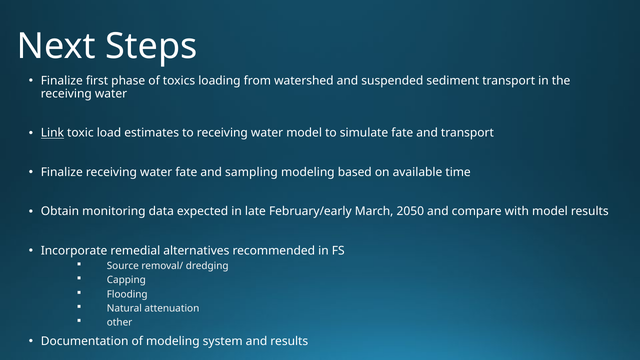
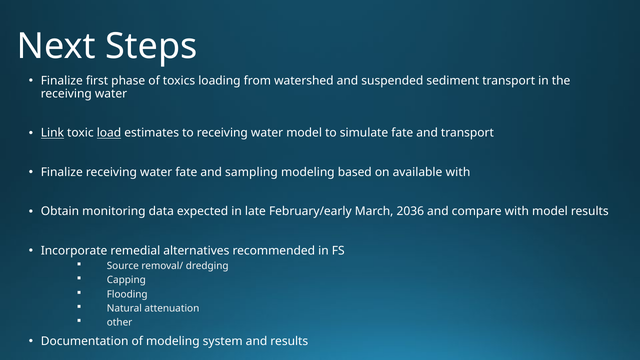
load underline: none -> present (109, 133)
available time: time -> with (458, 172)
2050: 2050 -> 2036 (410, 212)
